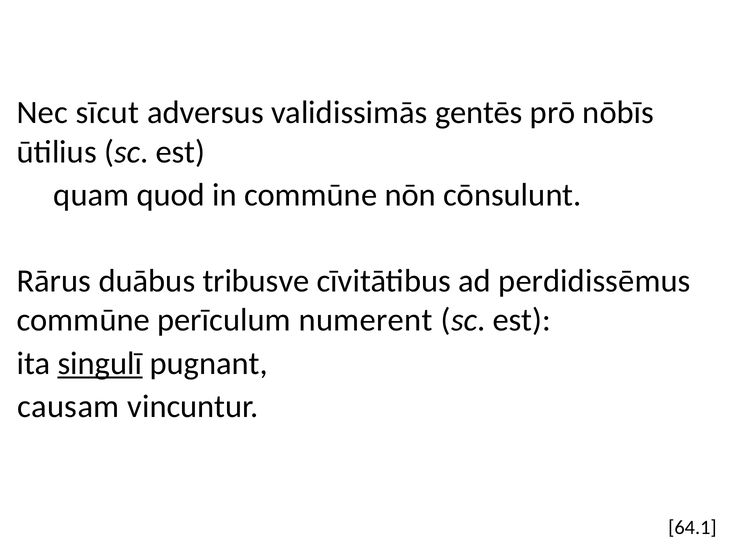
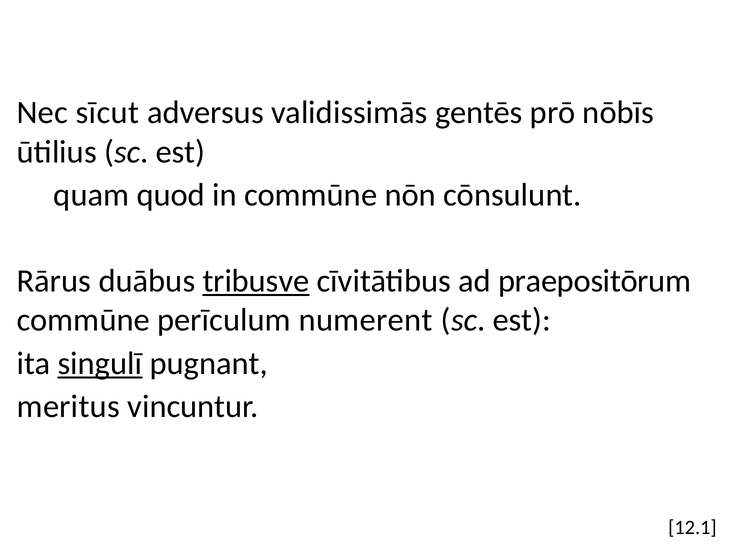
tribusve underline: none -> present (256, 281)
perdidissēmus: perdidissēmus -> praepositōrum (595, 281)
causam: causam -> meritus (68, 406)
64.1: 64.1 -> 12.1 (692, 528)
